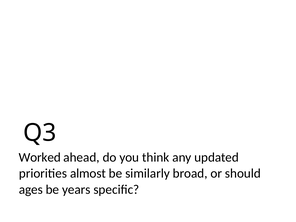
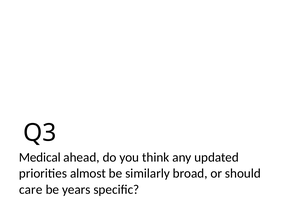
Worked: Worked -> Medical (40, 157)
ages: ages -> care (31, 190)
